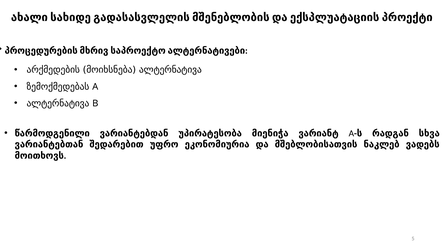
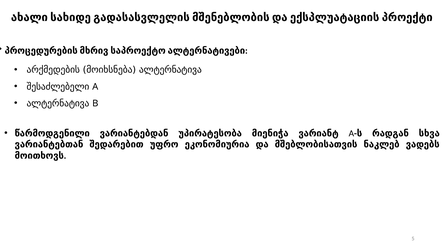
ზემოქმედებას: ზემოქმედებას -> შესაძლებელი (58, 87)
